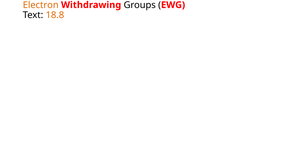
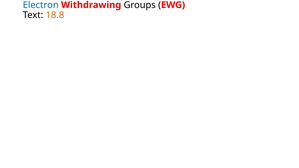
Electron colour: orange -> blue (41, 5)
